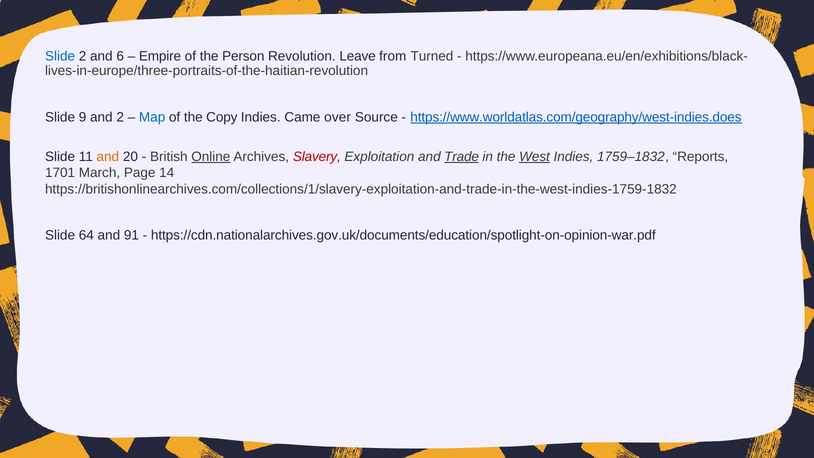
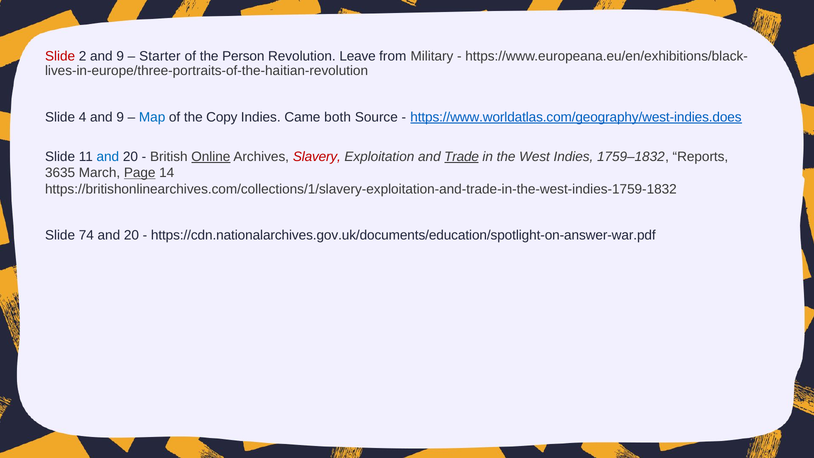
Slide colour: blue -> red (60, 56)
2 and 6: 6 -> 9 (120, 56)
Empire: Empire -> Starter (160, 56)
Turned: Turned -> Military (432, 56)
9: 9 -> 4 (83, 117)
2: 2 -> 9 (120, 117)
over: over -> both (338, 117)
and colour: orange -> blue (108, 157)
West underline: present -> none (535, 157)
1701: 1701 -> 3635 (60, 173)
Page underline: none -> present (140, 173)
64: 64 -> 74 (86, 235)
91: 91 -> 20 (131, 235)
https://cdn.nationalarchives.gov.uk/documents/education/spotlight-on-opinion-war.pdf: https://cdn.nationalarchives.gov.uk/documents/education/spotlight-on-opinion-war.pdf -> https://cdn.nationalarchives.gov.uk/documents/education/spotlight-on-answer-war.pdf (403, 235)
